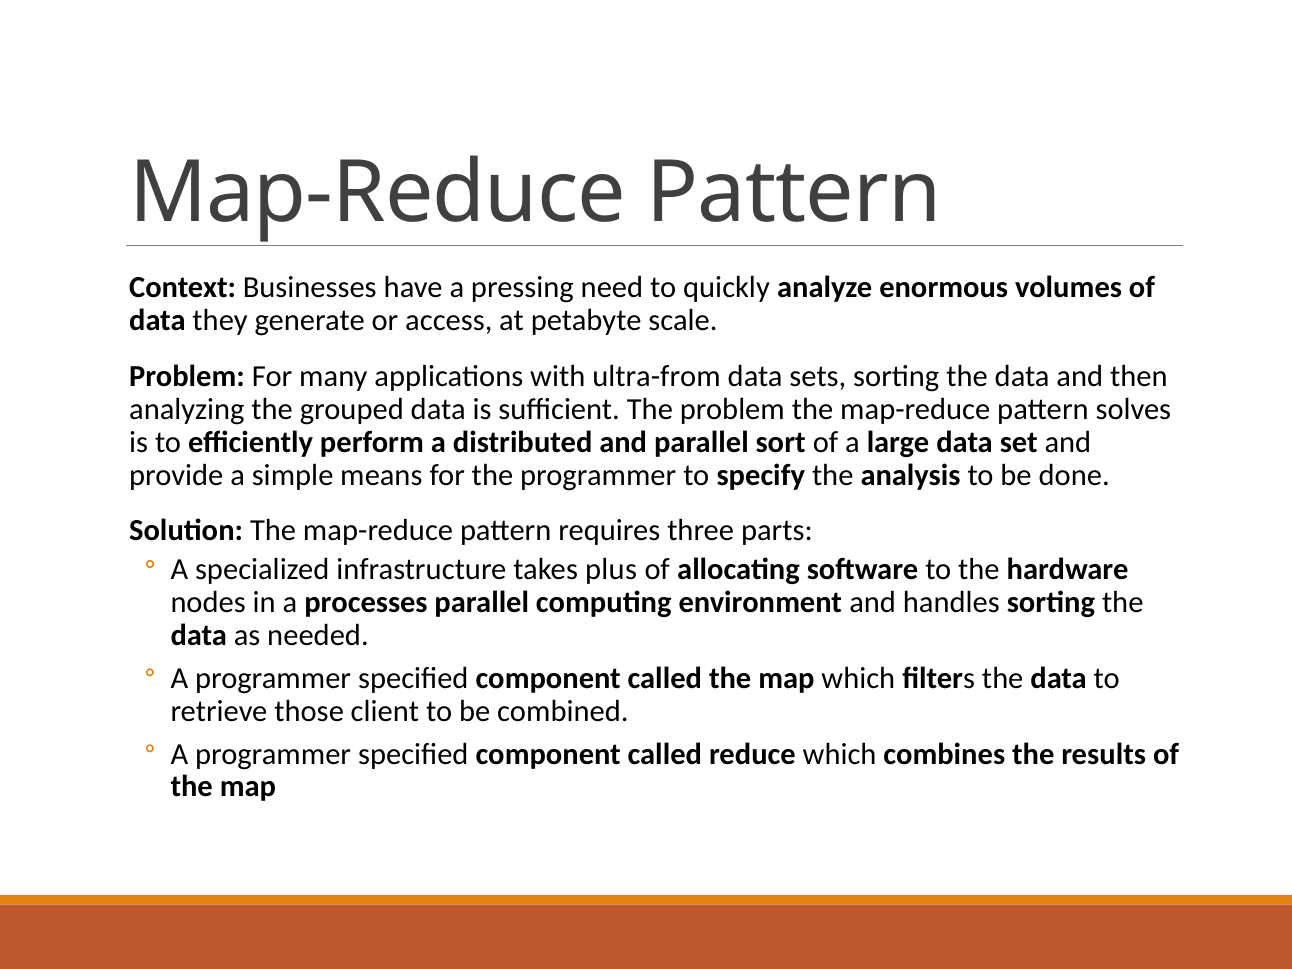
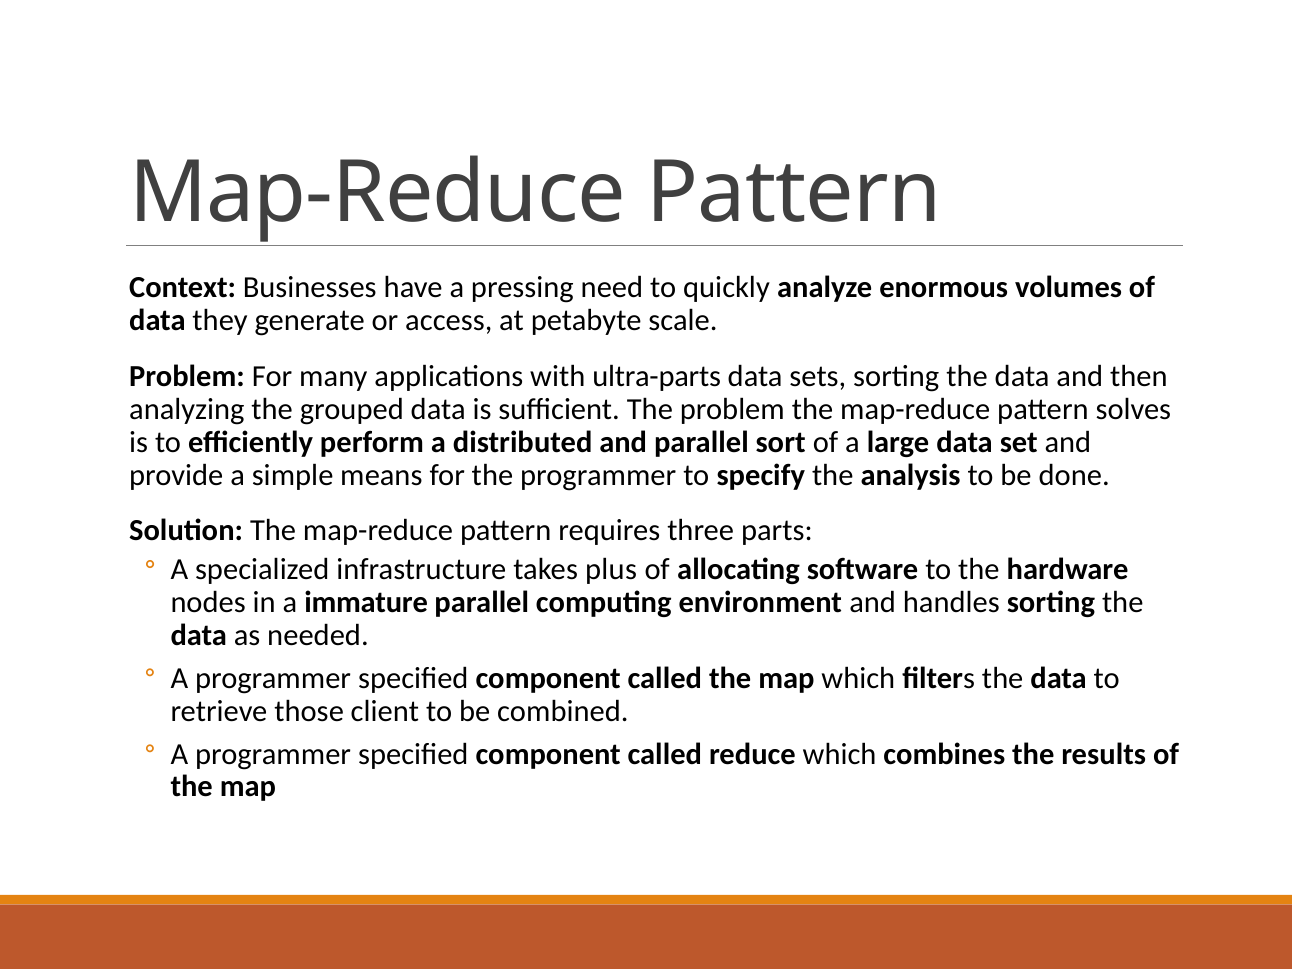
ultra-from: ultra-from -> ultra-parts (657, 376)
processes: processes -> immature (366, 603)
